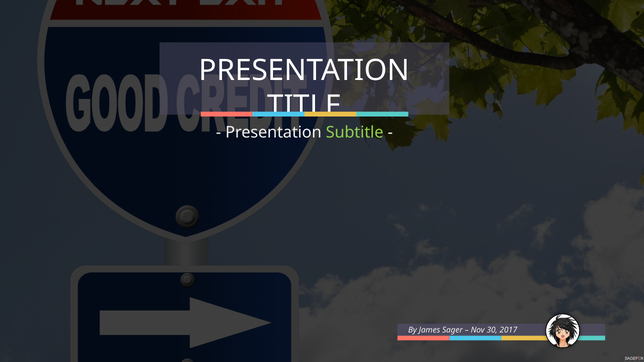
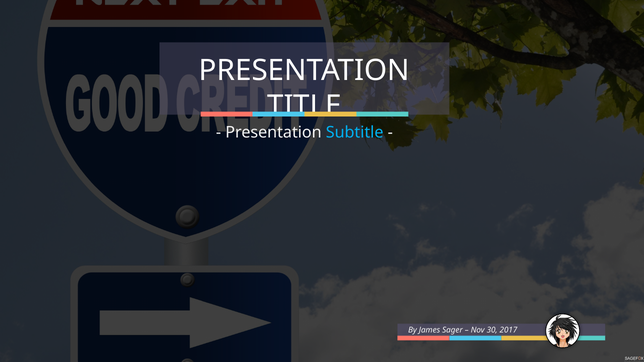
Subtitle colour: light green -> light blue (355, 133)
